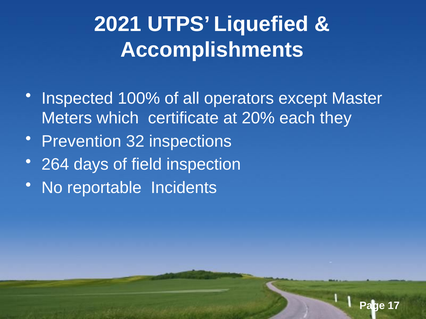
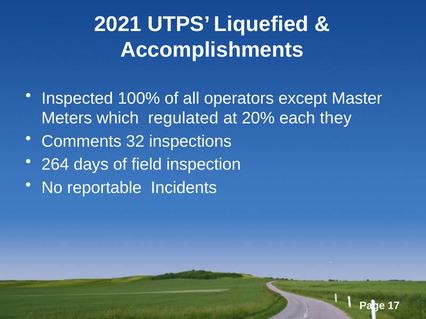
certificate: certificate -> regulated (183, 118)
Prevention: Prevention -> Comments (81, 142)
